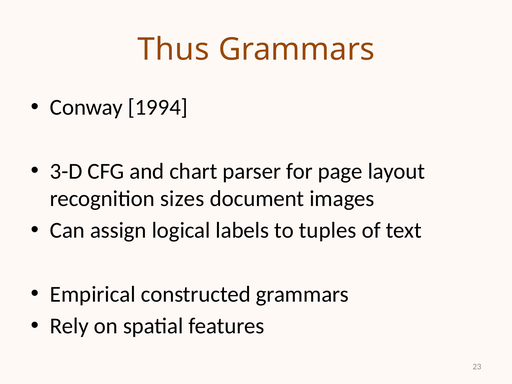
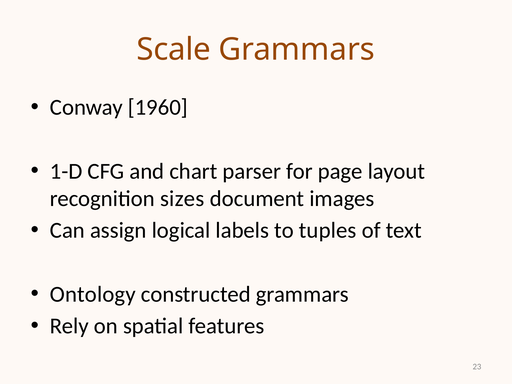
Thus: Thus -> Scale (174, 50)
1994: 1994 -> 1960 (158, 107)
3-D: 3-D -> 1-D (66, 171)
Empirical: Empirical -> Ontology (93, 294)
